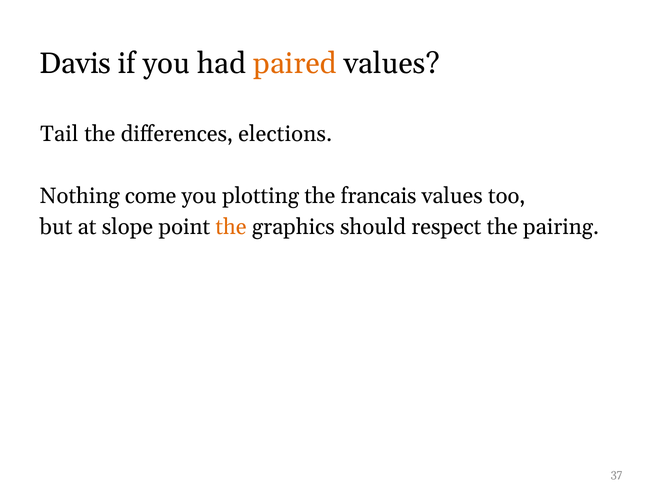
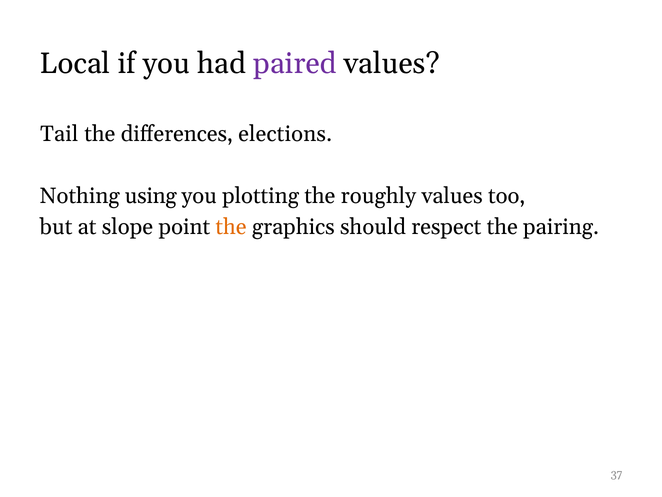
Davis: Davis -> Local (75, 63)
paired colour: orange -> purple (295, 63)
come: come -> using (151, 196)
francais: francais -> roughly (378, 196)
